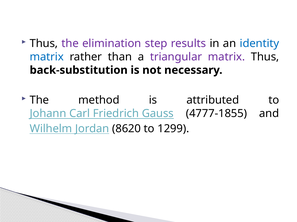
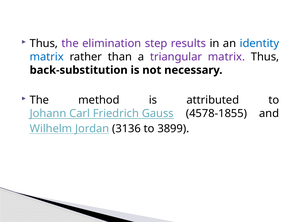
4777-1855: 4777-1855 -> 4578-1855 (216, 114)
8620: 8620 -> 3136 (127, 129)
1299: 1299 -> 3899 (173, 129)
